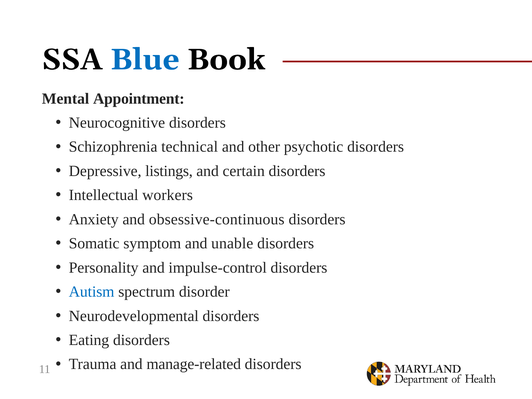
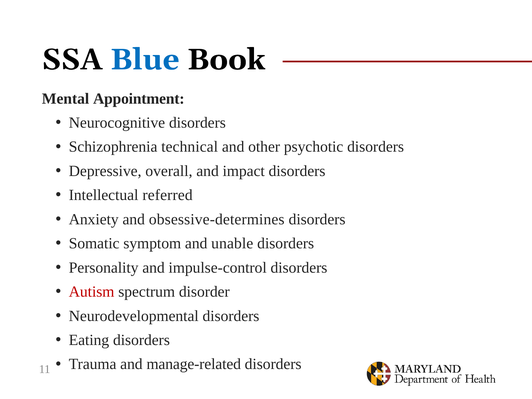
listings: listings -> overall (169, 171)
certain: certain -> impact (244, 171)
workers: workers -> referred (168, 195)
obsessive-continuous: obsessive-continuous -> obsessive-determines (217, 219)
Autism colour: blue -> red (92, 292)
